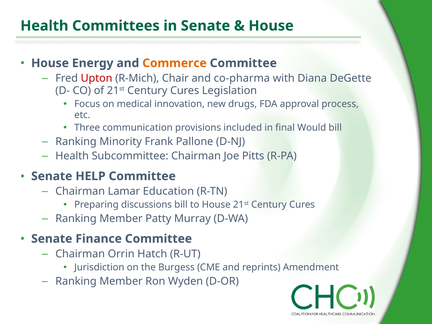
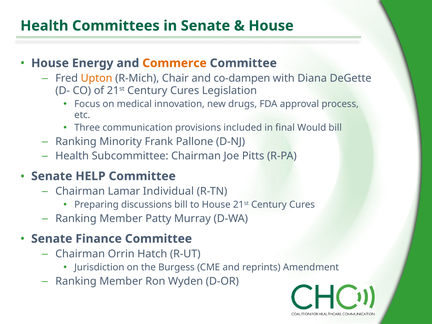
Upton colour: red -> orange (97, 78)
co-pharma: co-pharma -> co-dampen (242, 78)
Education: Education -> Individual (168, 191)
